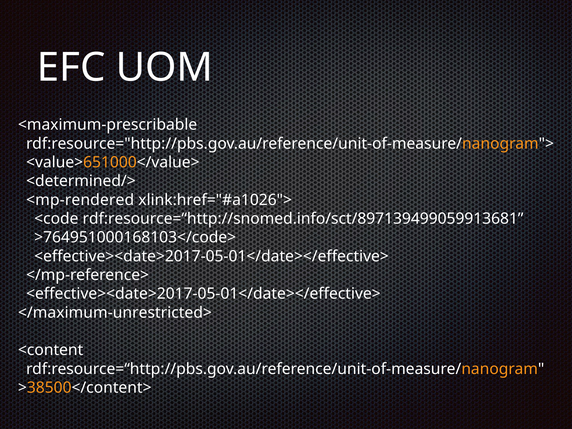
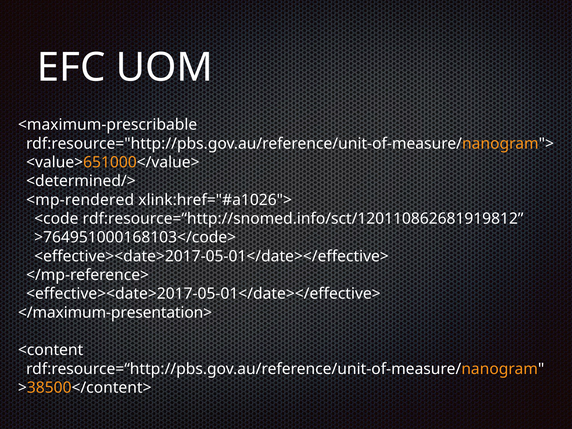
rdf:resource=“http://snomed.info/sct/897139499059913681: rdf:resource=“http://snomed.info/sct/897139499059913681 -> rdf:resource=“http://snomed.info/sct/120110862681919812 (303, 219)
</maximum-unrestricted>: </maximum-unrestricted> -> </maximum-presentation> (115, 313)
